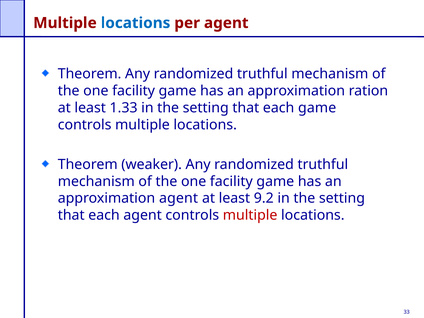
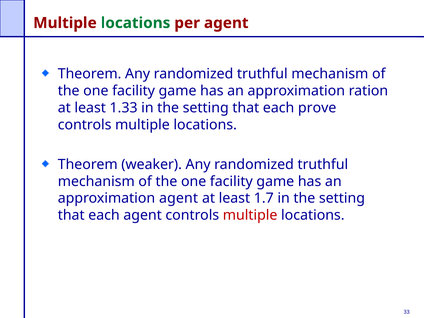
locations colour: blue -> green (136, 23)
each game: game -> prove (317, 108)
9.2: 9.2 -> 1.7 (264, 198)
